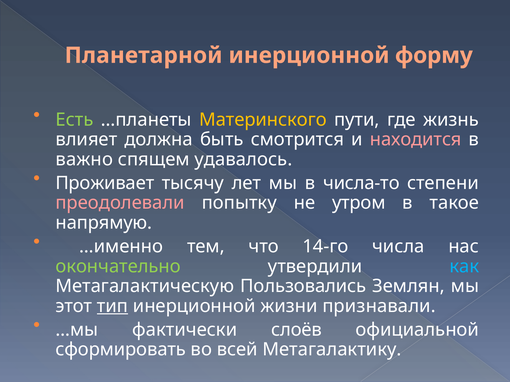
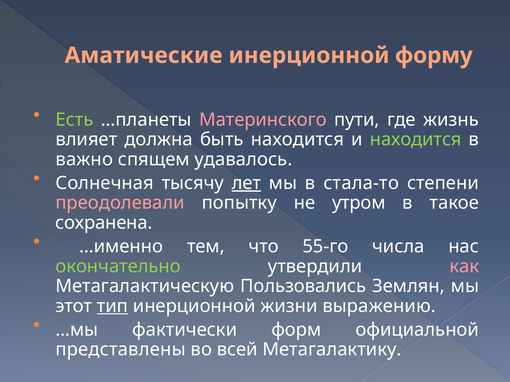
Планетарной: Планетарной -> Аматические (144, 56)
Материнского colour: yellow -> pink (263, 120)
быть смотрится: смотрится -> находится (297, 140)
находится colour: pink -> light green (416, 140)
Проживает: Проживает -> Солнечная (105, 183)
лет underline: none -> present (246, 183)
числа-то: числа-то -> стала-то (361, 183)
напрямую: напрямую -> сохранена (104, 223)
14-го: 14-го -> 55-го (325, 247)
как colour: light blue -> pink (464, 267)
признавали: признавали -> выражению (379, 306)
слоёв: слоёв -> форм (296, 330)
сформировать: сформировать -> представлены (121, 350)
